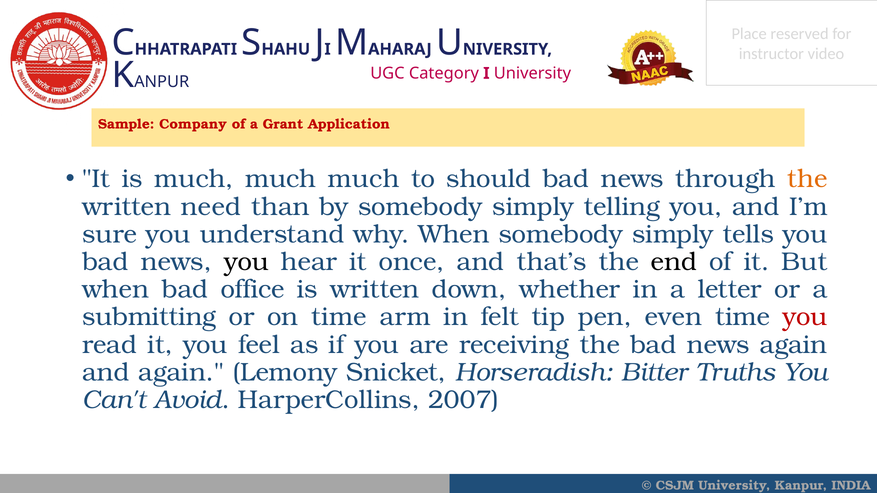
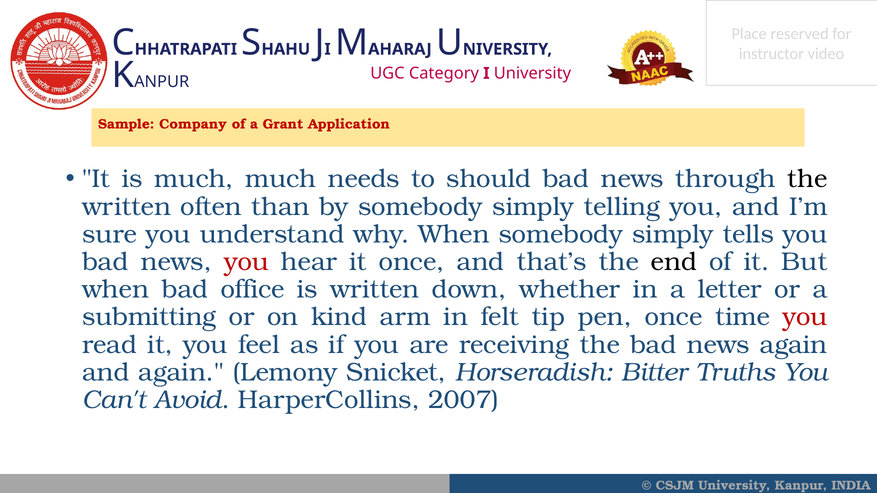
much much much: much -> needs (364, 179)
the colour: orange -> black (807, 179)
need: need -> often (211, 207)
you colour: black -> red (247, 262)
on time: time -> kind (339, 317)
pen even: even -> once (674, 317)
